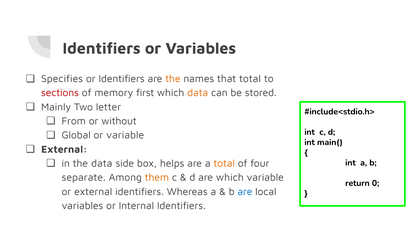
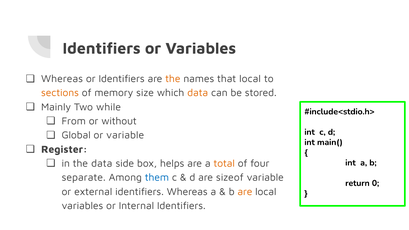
Specifies: Specifies -> Whereas (62, 79)
that total: total -> local (250, 79)
sections colour: red -> orange (60, 93)
first: first -> size (145, 93)
letter: letter -> while (109, 107)
External: External -> Register (64, 149)
them colour: orange -> blue (157, 178)
are which: which -> sizeof (230, 178)
are colour: blue -> orange (245, 192)
